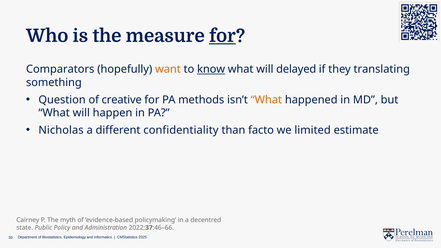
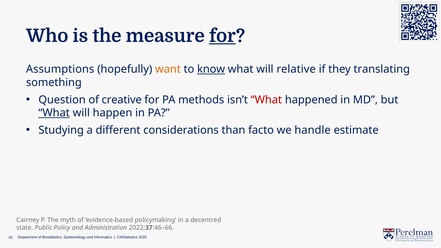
Comparators: Comparators -> Assumptions (60, 69)
delayed: delayed -> relative (296, 69)
What colour: orange -> red (266, 100)
What underline: none -> present (54, 113)
Nicholas: Nicholas -> Studying (61, 130)
confidentiality: confidentiality -> considerations (181, 130)
limited: limited -> handle (313, 130)
